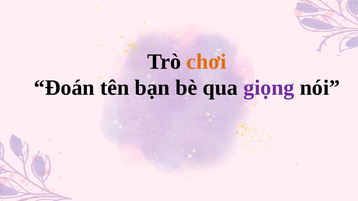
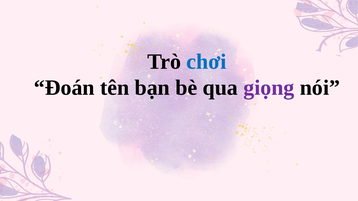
chơi colour: orange -> blue (206, 62)
